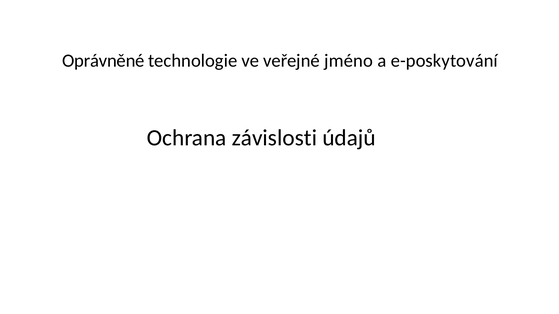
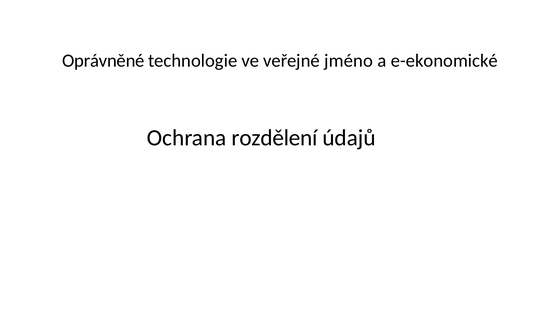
e-poskytování: e-poskytování -> e-ekonomické (444, 61)
závislosti: závislosti -> rozdělení (275, 138)
